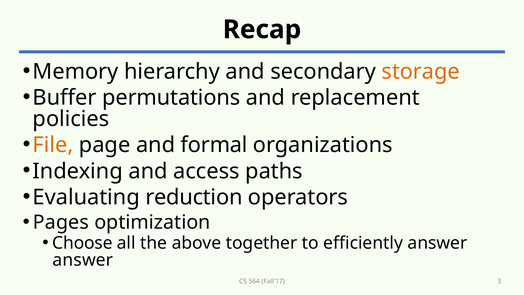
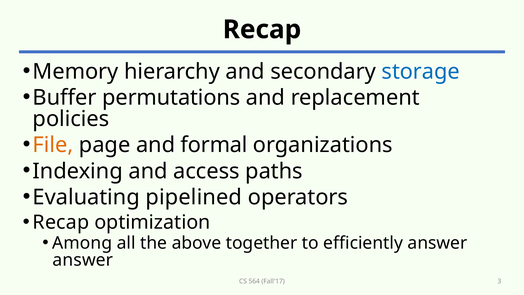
storage colour: orange -> blue (421, 71)
reduction: reduction -> pipelined (194, 197)
Pages: Pages -> Recap (61, 222)
Choose: Choose -> Among (82, 243)
